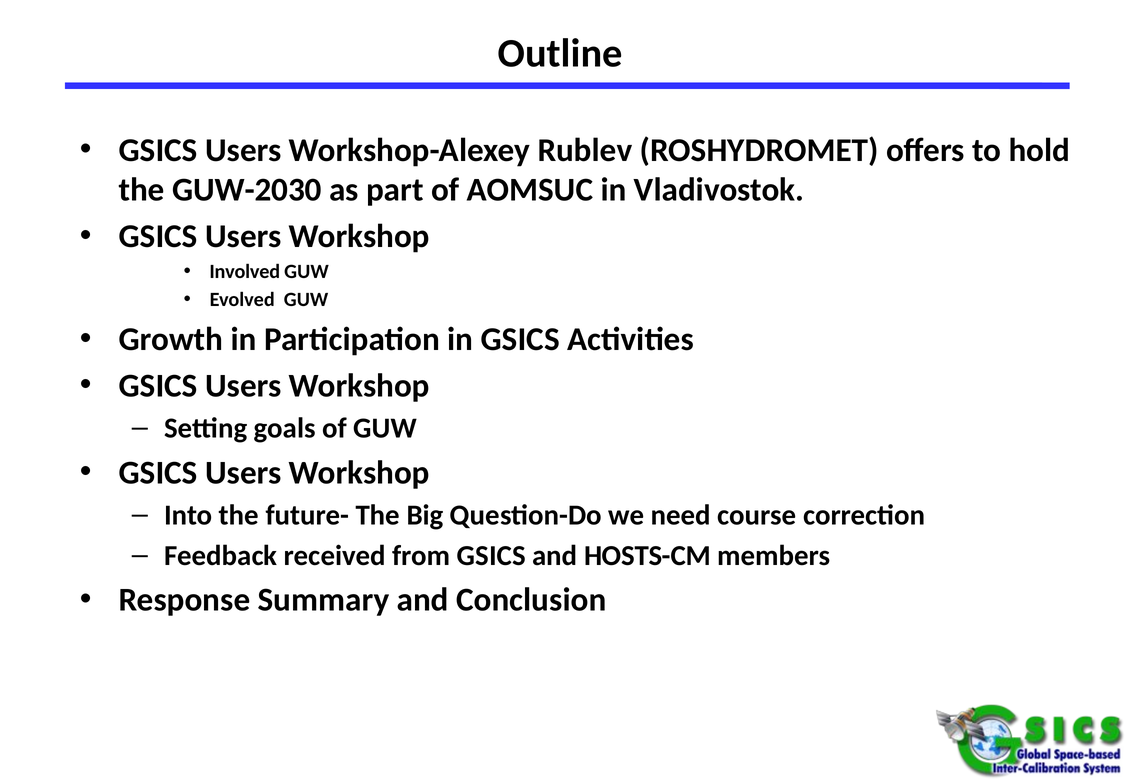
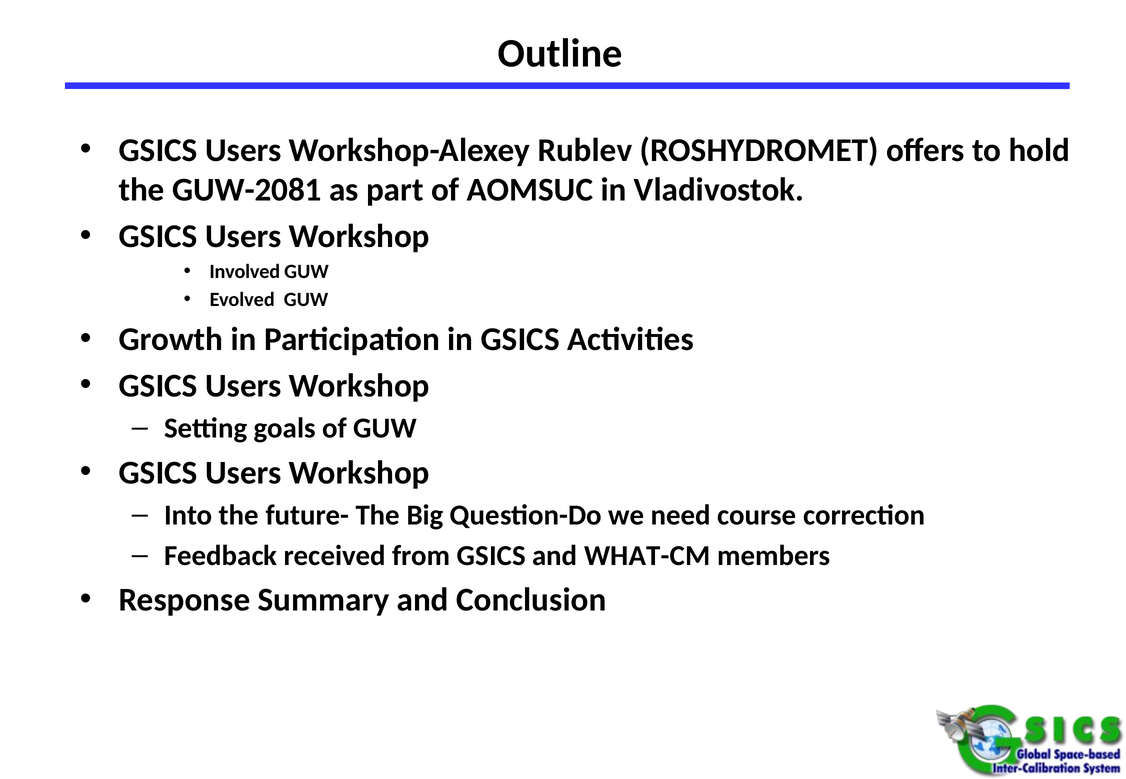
GUW-2030: GUW-2030 -> GUW-2081 (247, 190)
HOSTS-CM: HOSTS-CM -> WHAT-CM (647, 556)
